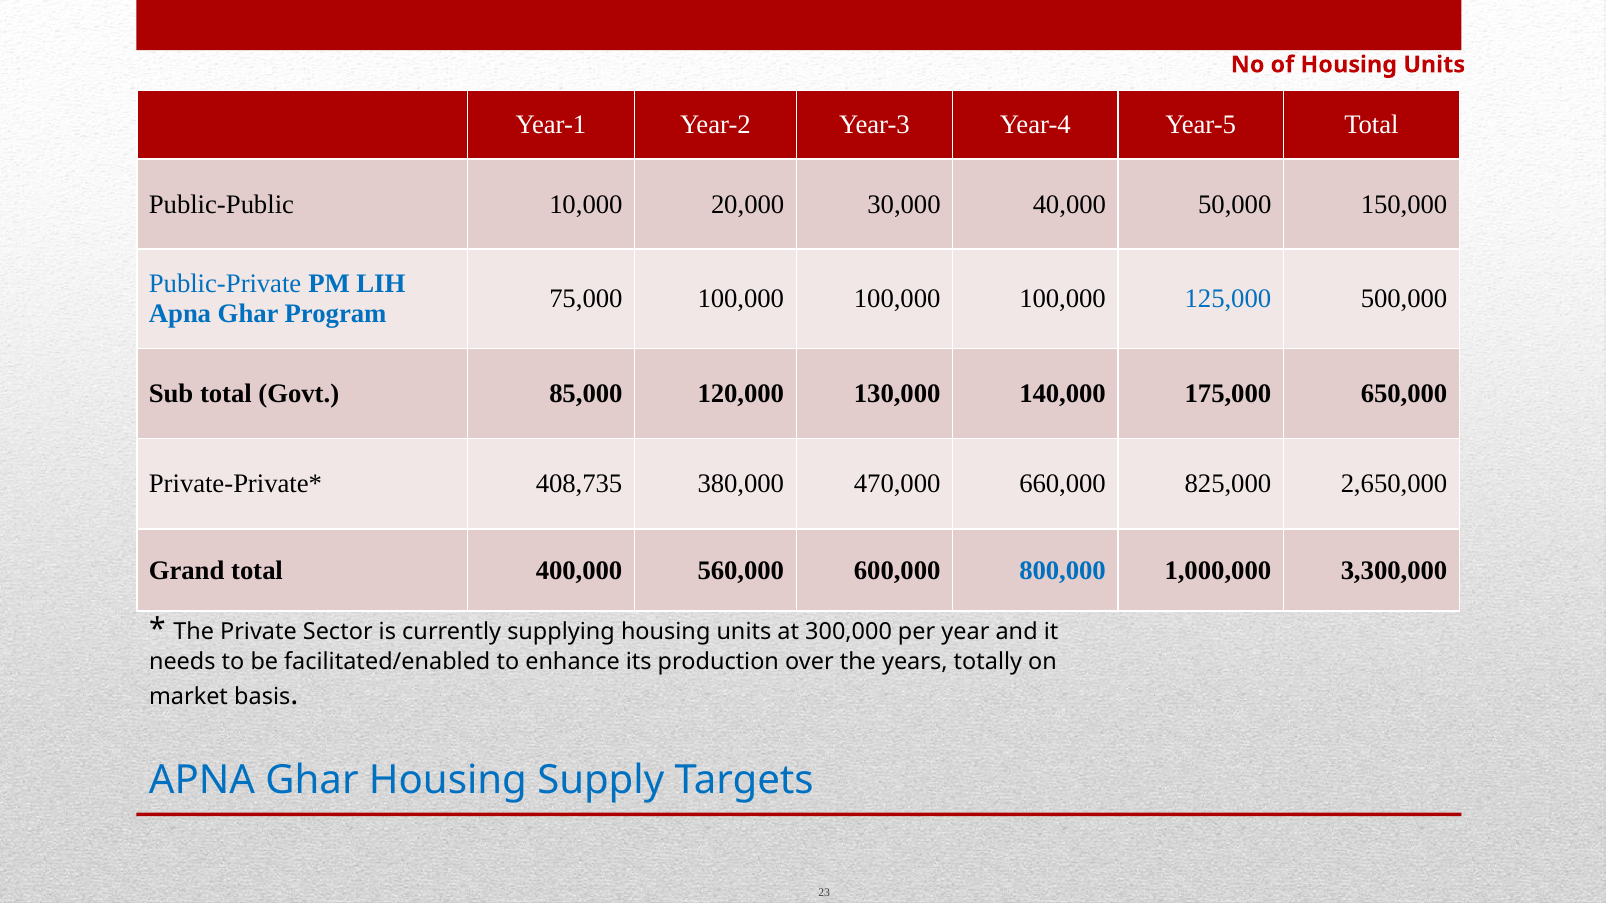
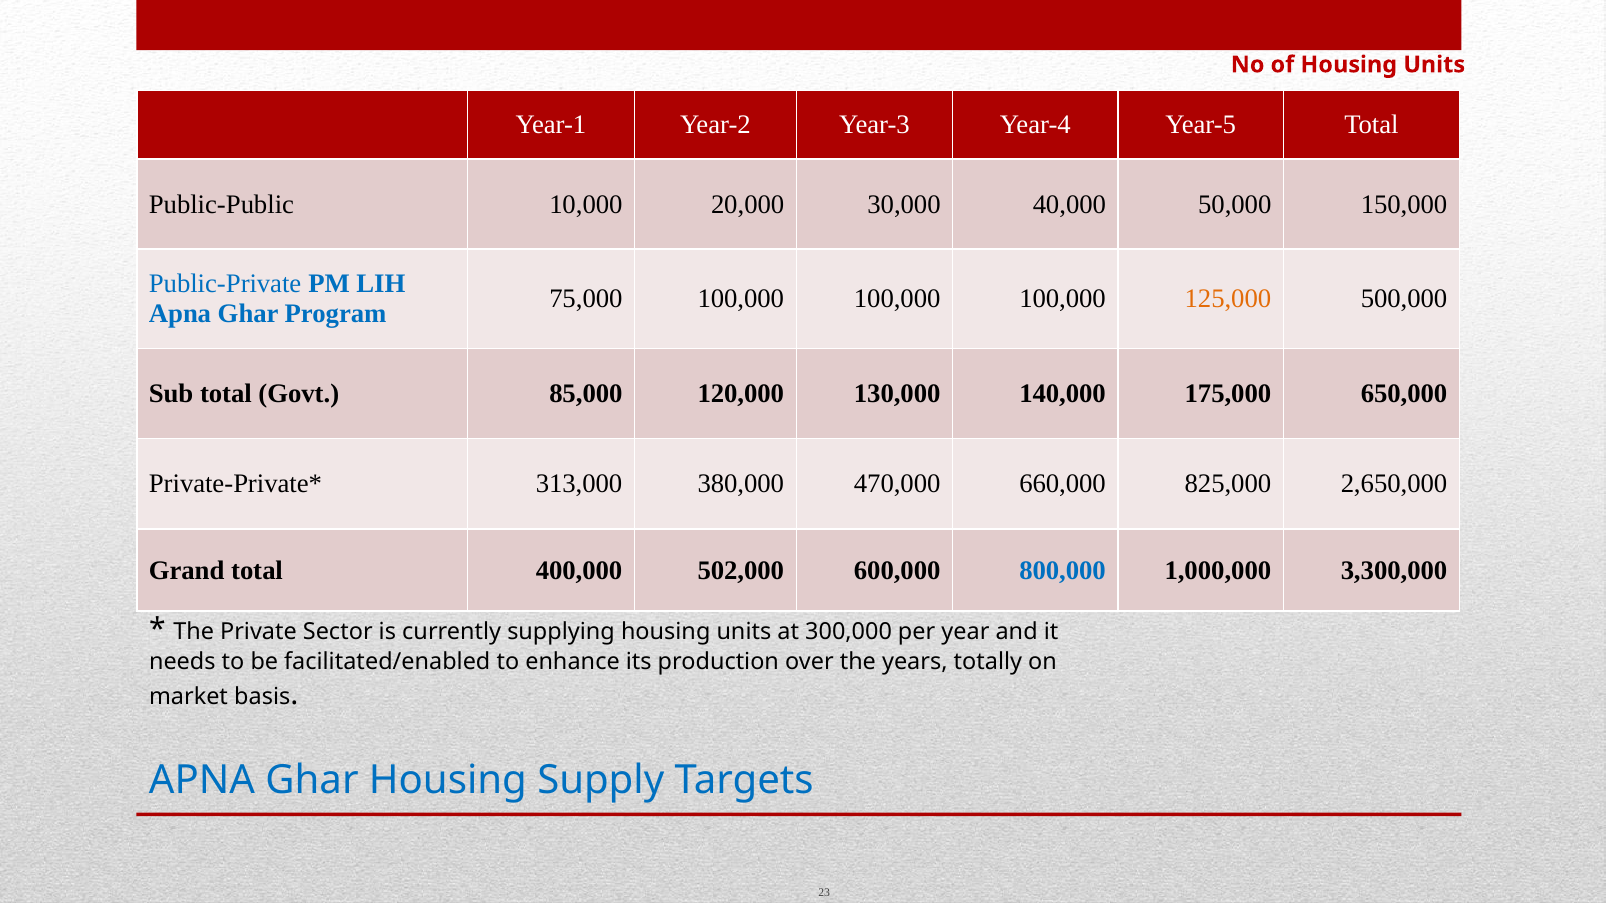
125,000 colour: blue -> orange (1228, 299)
408,735: 408,735 -> 313,000 (579, 484)
560,000: 560,000 -> 502,000 (741, 570)
